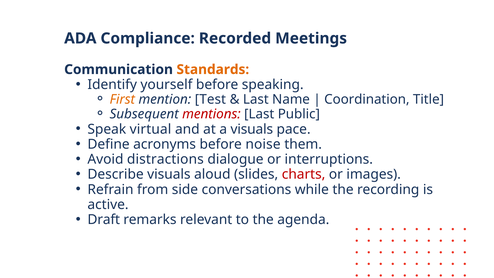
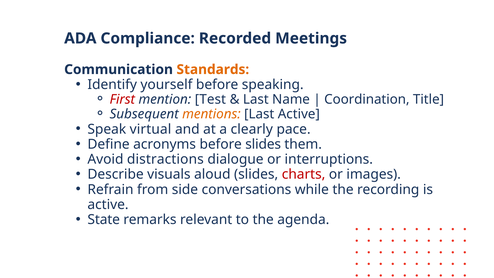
First colour: orange -> red (122, 99)
mentions colour: red -> orange (211, 114)
Last Public: Public -> Active (299, 114)
a visuals: visuals -> clearly (252, 129)
before noise: noise -> slides (263, 144)
Draft: Draft -> State (104, 220)
